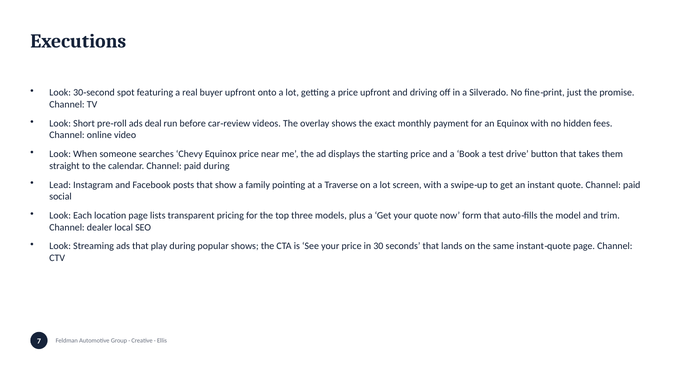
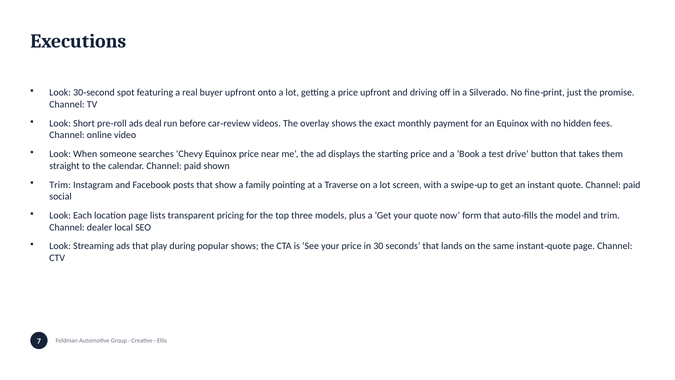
paid during: during -> shown (217, 166)
Lead: Lead -> Trim (60, 185)
